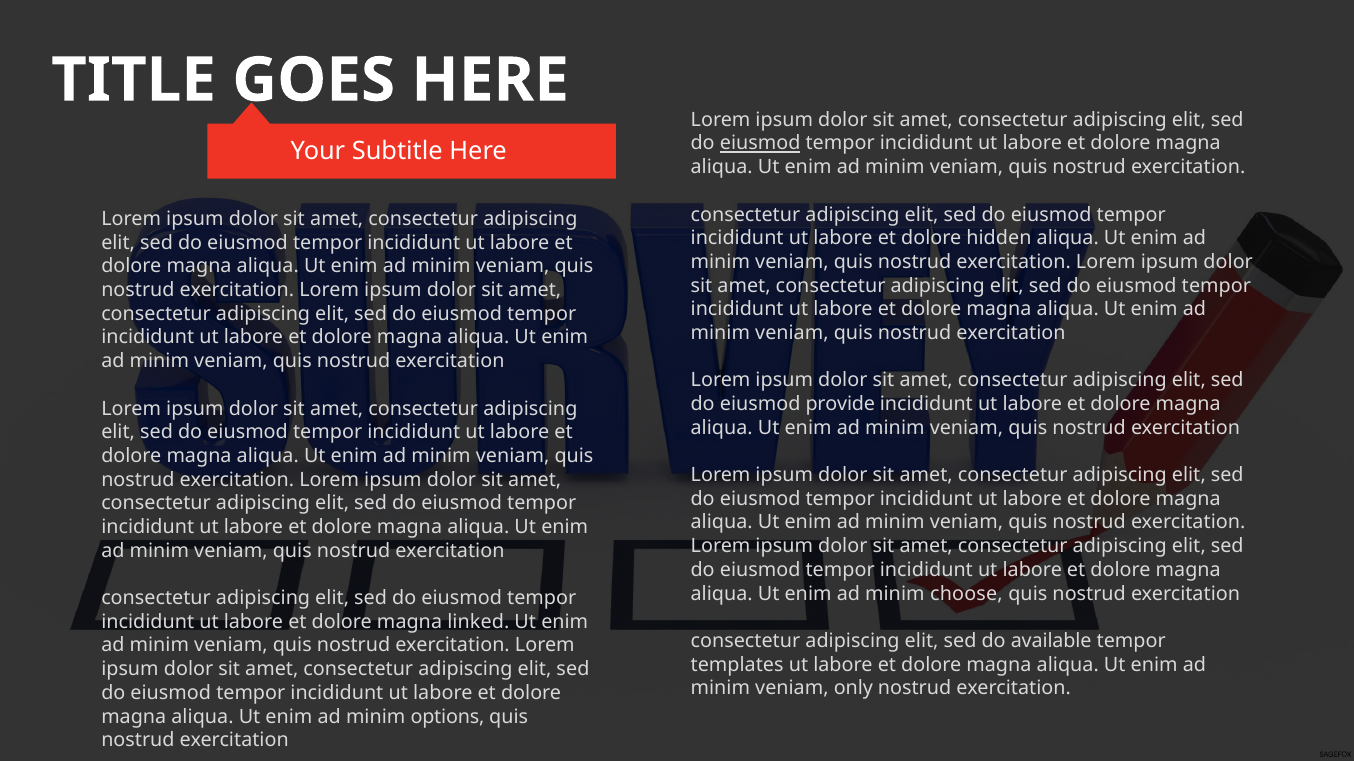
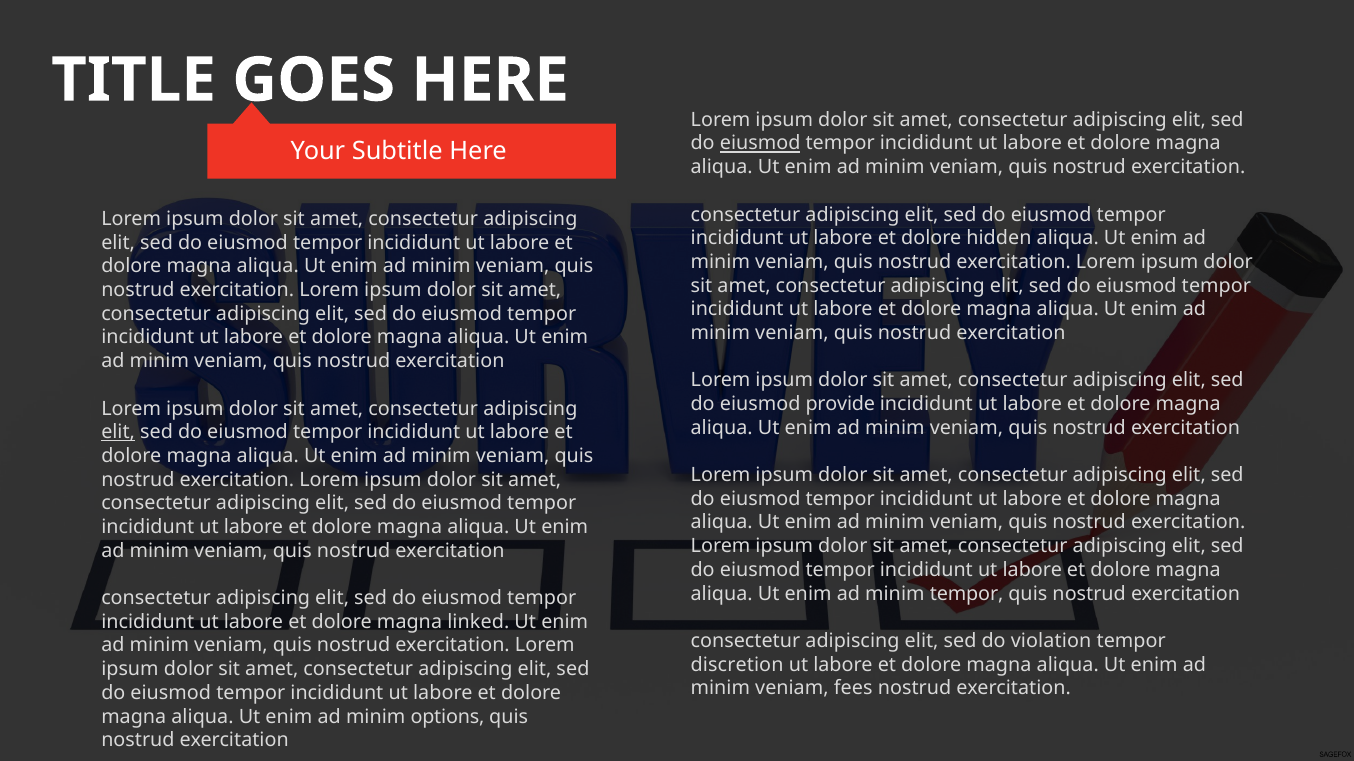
elit underline: none -> present (118, 433)
minim choose: choose -> tempor (967, 594)
available: available -> violation (1051, 641)
templates: templates -> discretion (737, 665)
only: only -> fees (853, 689)
